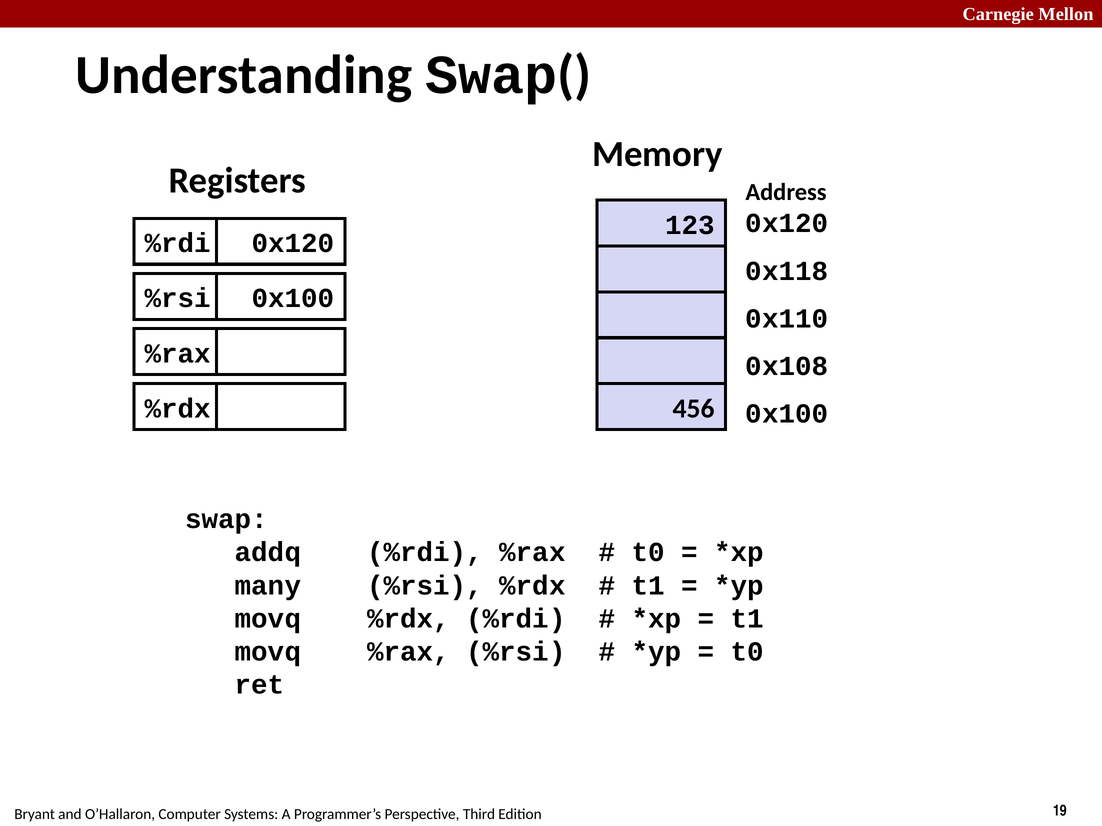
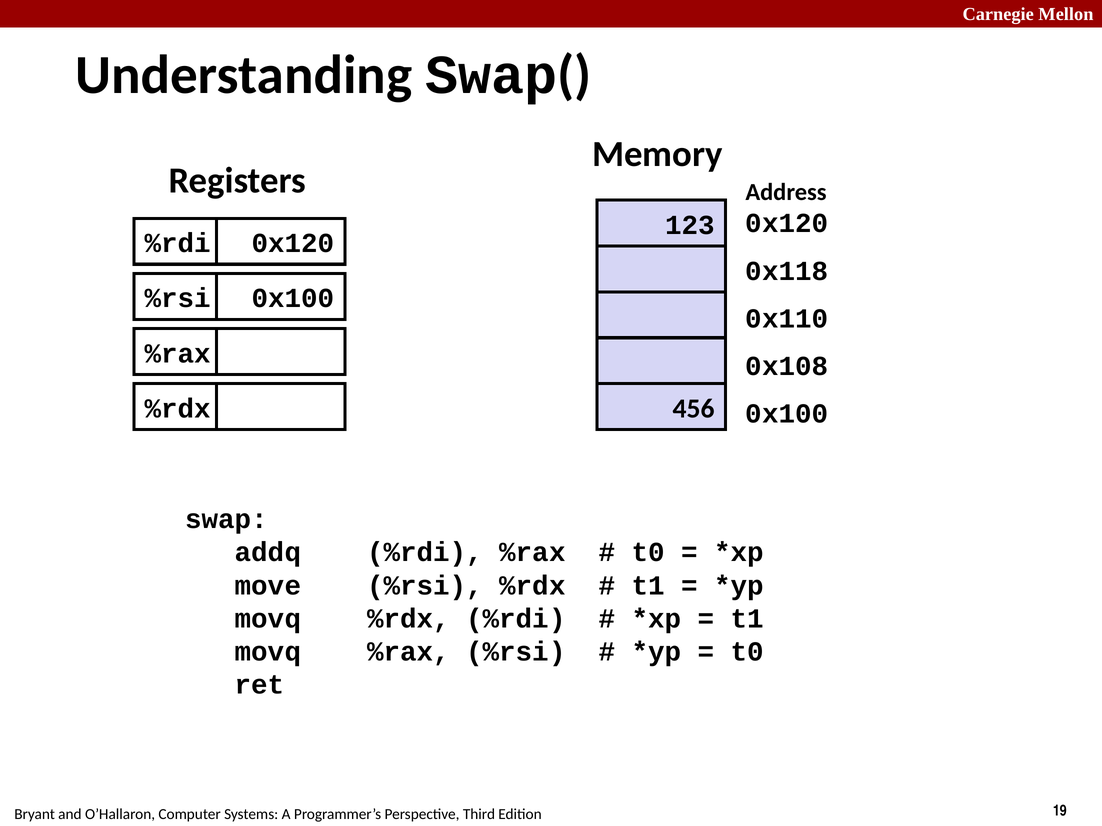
many: many -> move (268, 586)
